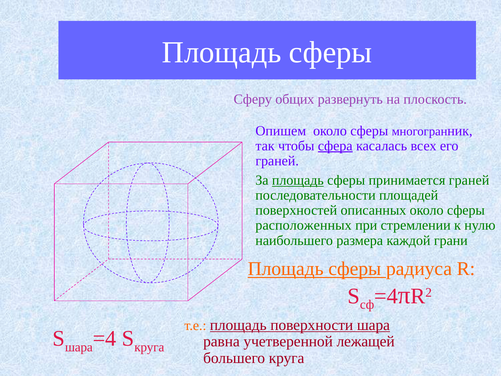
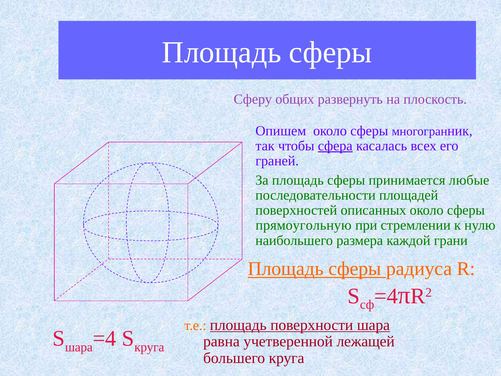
площадь underline: present -> none (298, 180)
принимается граней: граней -> любые (469, 180)
расположенных: расположенных -> прямоугольную (304, 225)
